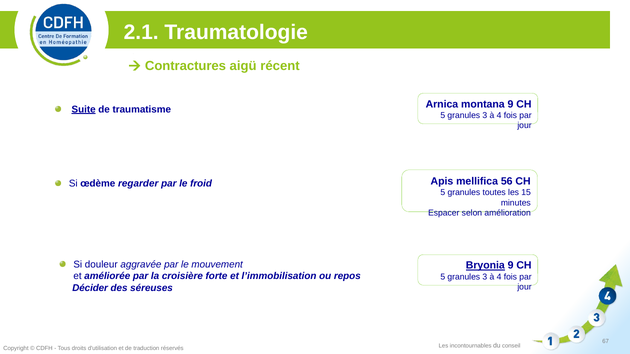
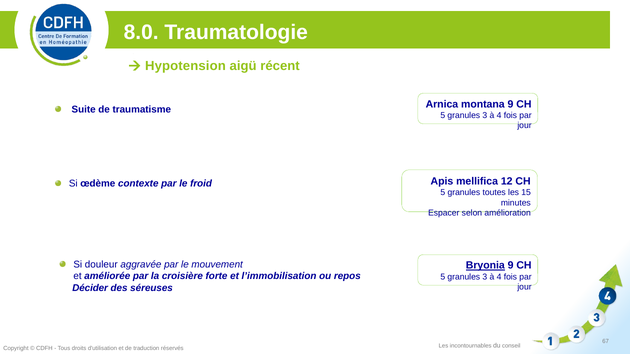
2.1: 2.1 -> 8.0 (141, 32)
Contractures: Contractures -> Hypotension (185, 66)
Suite underline: present -> none (84, 109)
regarder: regarder -> contexte (138, 184)
56: 56 -> 12 (507, 181)
